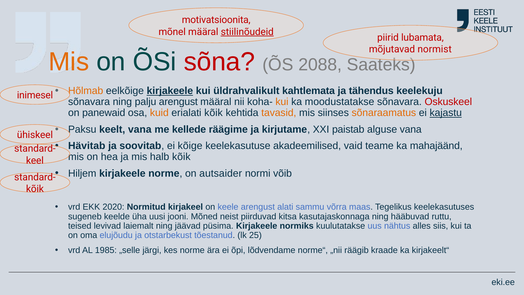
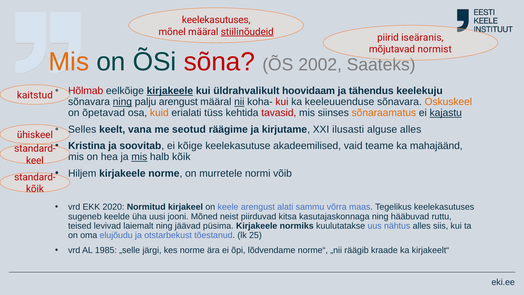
motivatsioonita: motivatsioonita -> keelekasutuses (216, 20)
lubamata: lubamata -> iseäranis (422, 38)
2088: 2088 -> 2002 (320, 65)
Hõlmab colour: orange -> red (86, 91)
kahtlemata: kahtlemata -> hoovidaam (309, 91)
inimesel: inimesel -> kaitstud (35, 95)
ning underline: none -> present (122, 102)
nii underline: none -> present (239, 102)
kui colour: orange -> red (282, 102)
moodustatakse: moodustatakse -> keeleuuenduse (340, 102)
Oskuskeel colour: red -> orange (448, 102)
panewaid: panewaid -> õpetavad (104, 113)
erialati kõik: kõik -> tüss (214, 113)
tavasid colour: orange -> red (279, 113)
Paksu: Paksu -> Selles (82, 129)
kellede: kellede -> seotud (189, 129)
paistab: paistab -> ilusasti (348, 129)
alguse vana: vana -> alles (411, 129)
Hävitab: Hävitab -> Kristina (87, 146)
mis underline: none -> present (139, 157)
autsaider: autsaider -> murretele (221, 173)
